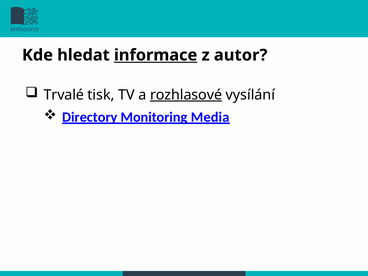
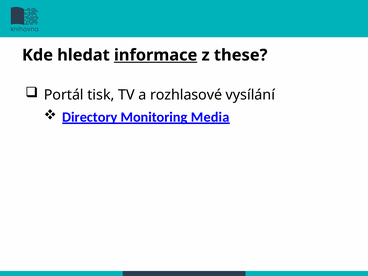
autor: autor -> these (241, 55)
Trvalé: Trvalé -> Portál (64, 95)
rozhlasové underline: present -> none (186, 95)
